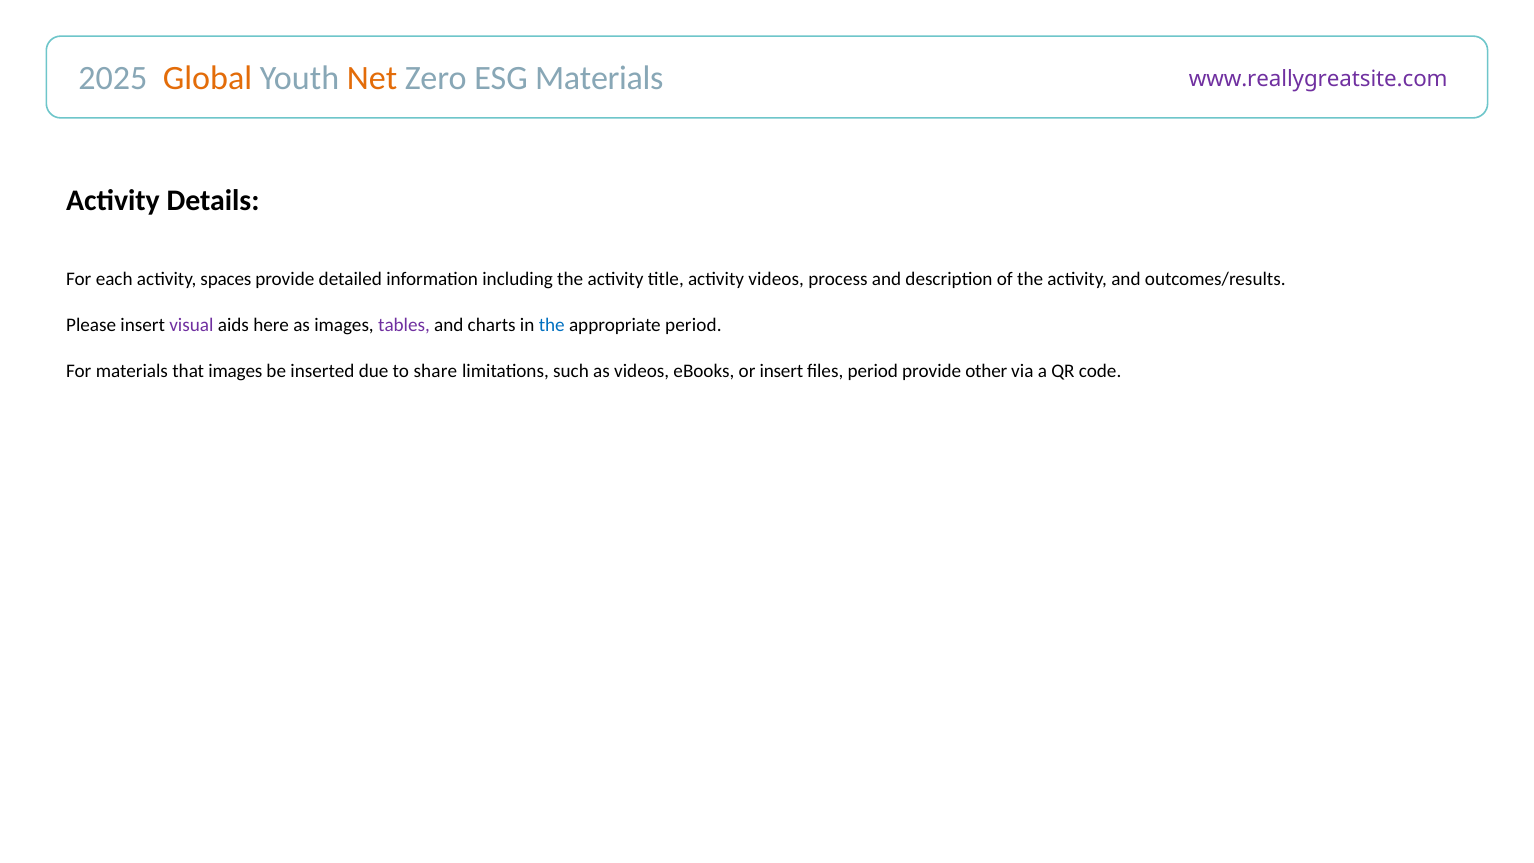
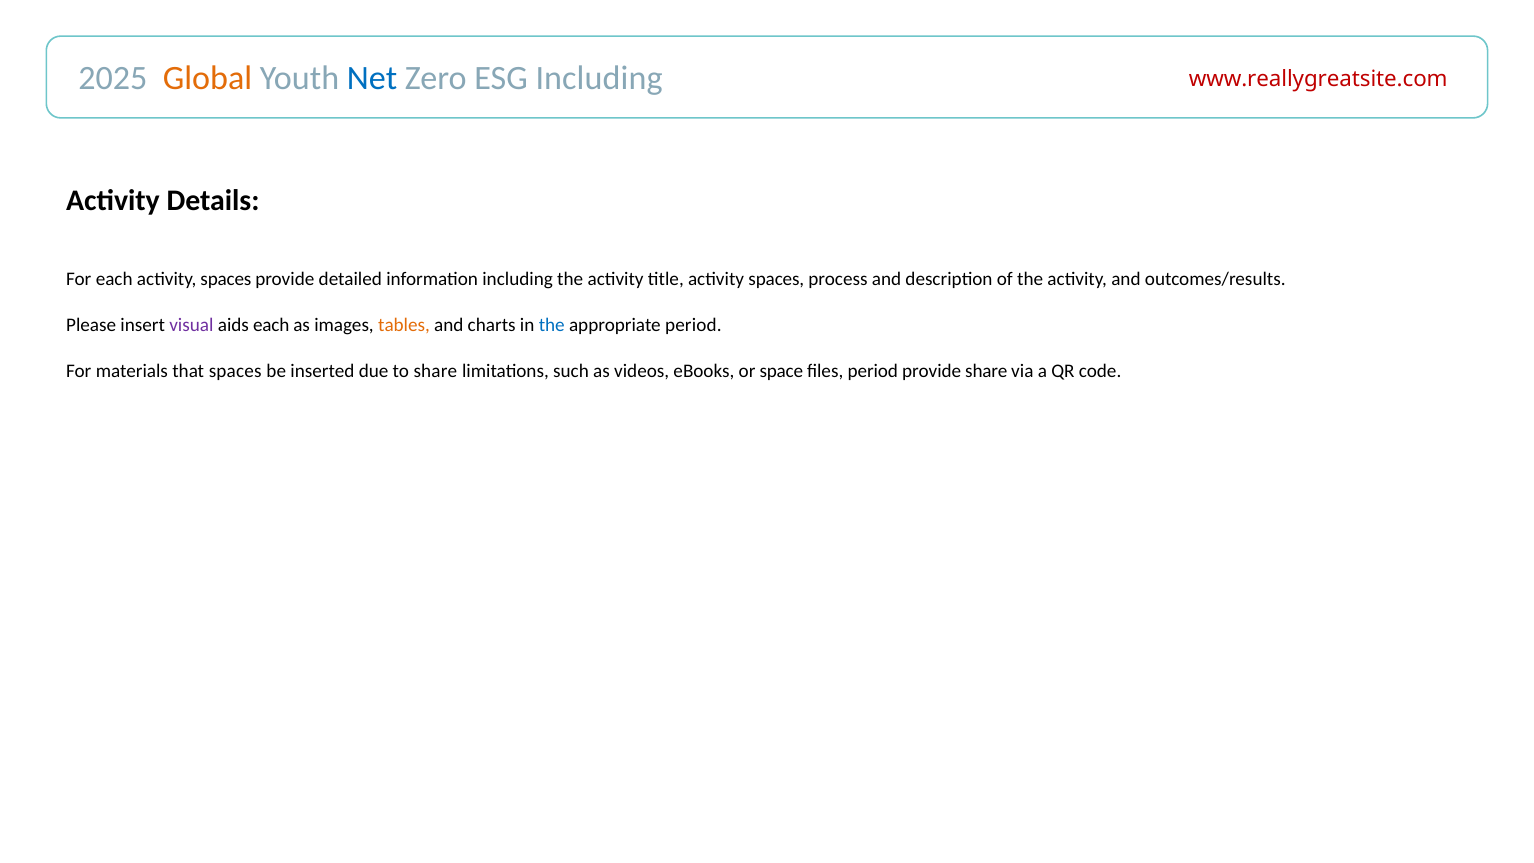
Net colour: orange -> blue (372, 78)
ESG Materials: Materials -> Including (599, 78)
www.reallygreatsite.com colour: purple -> red (1318, 79)
title activity videos: videos -> spaces (776, 279)
aids here: here -> each (271, 325)
tables colour: purple -> orange (404, 325)
that images: images -> spaces (235, 371)
or insert: insert -> space (781, 371)
provide other: other -> share (986, 371)
